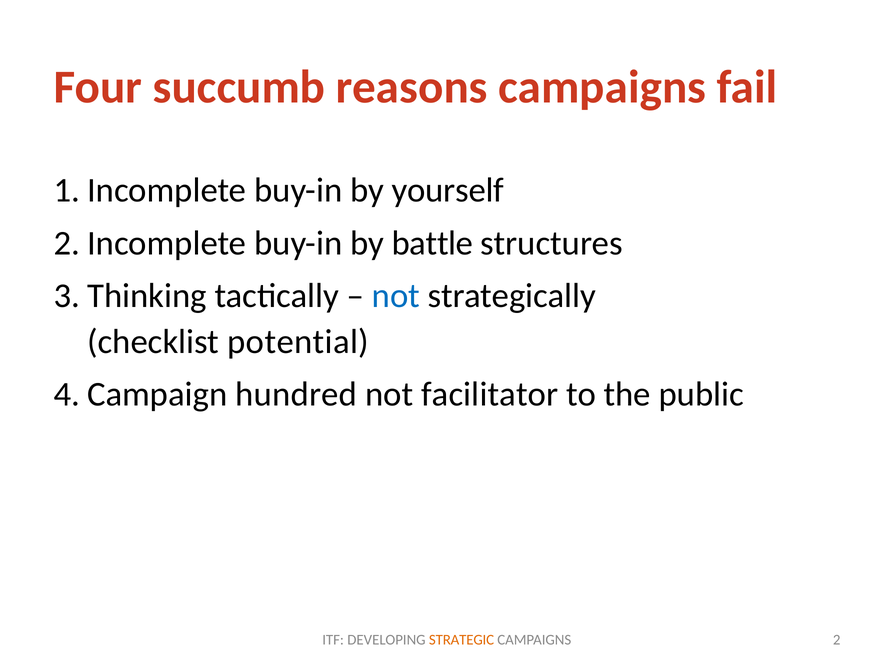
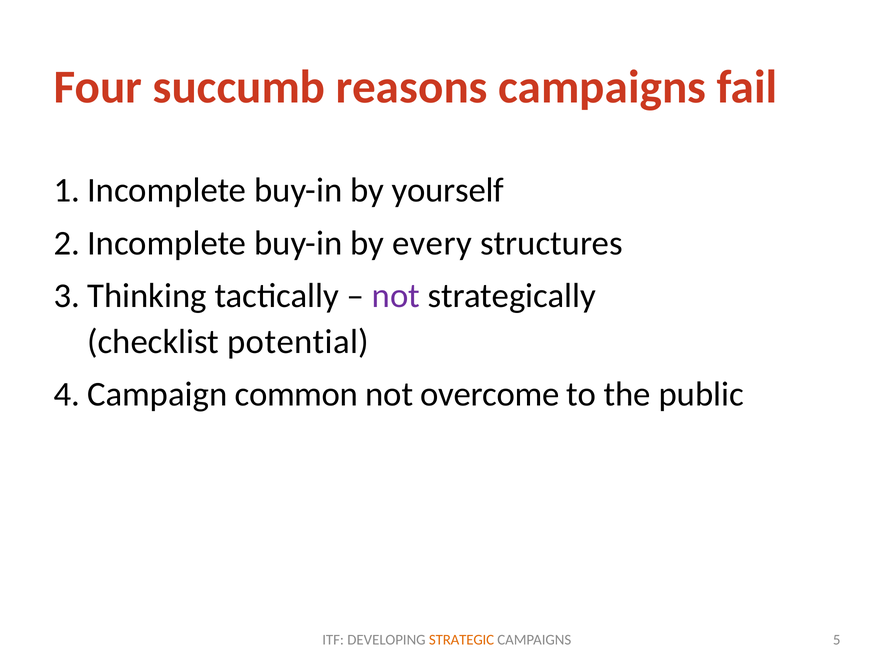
battle: battle -> every (432, 243)
not colour: blue -> purple (396, 296)
hundred: hundred -> common (296, 395)
facilitator: facilitator -> overcome (490, 395)
2: 2 -> 5 (837, 640)
